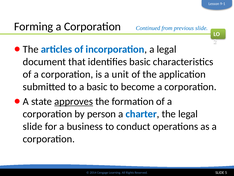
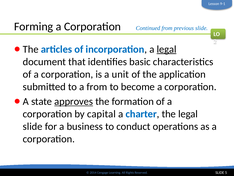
legal underline: none -> present (167, 49)
a basic: basic -> from (97, 87)
person: person -> capital (101, 114)
